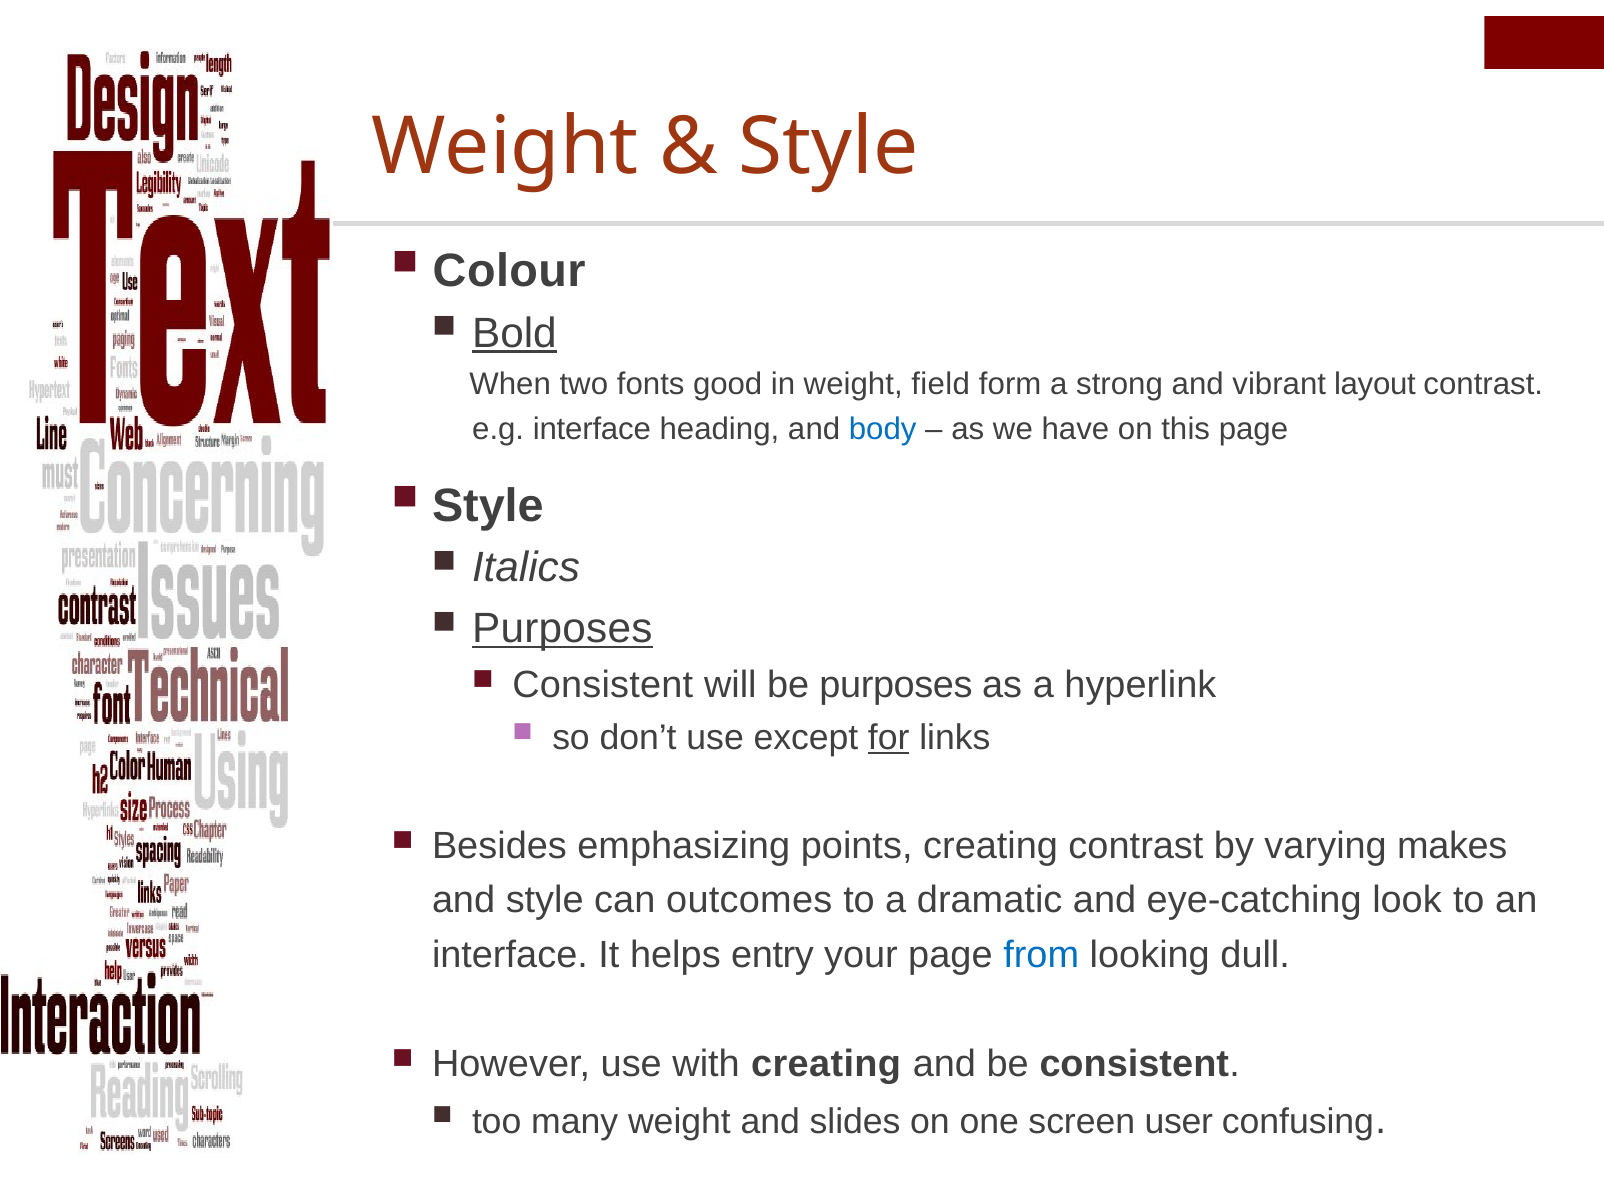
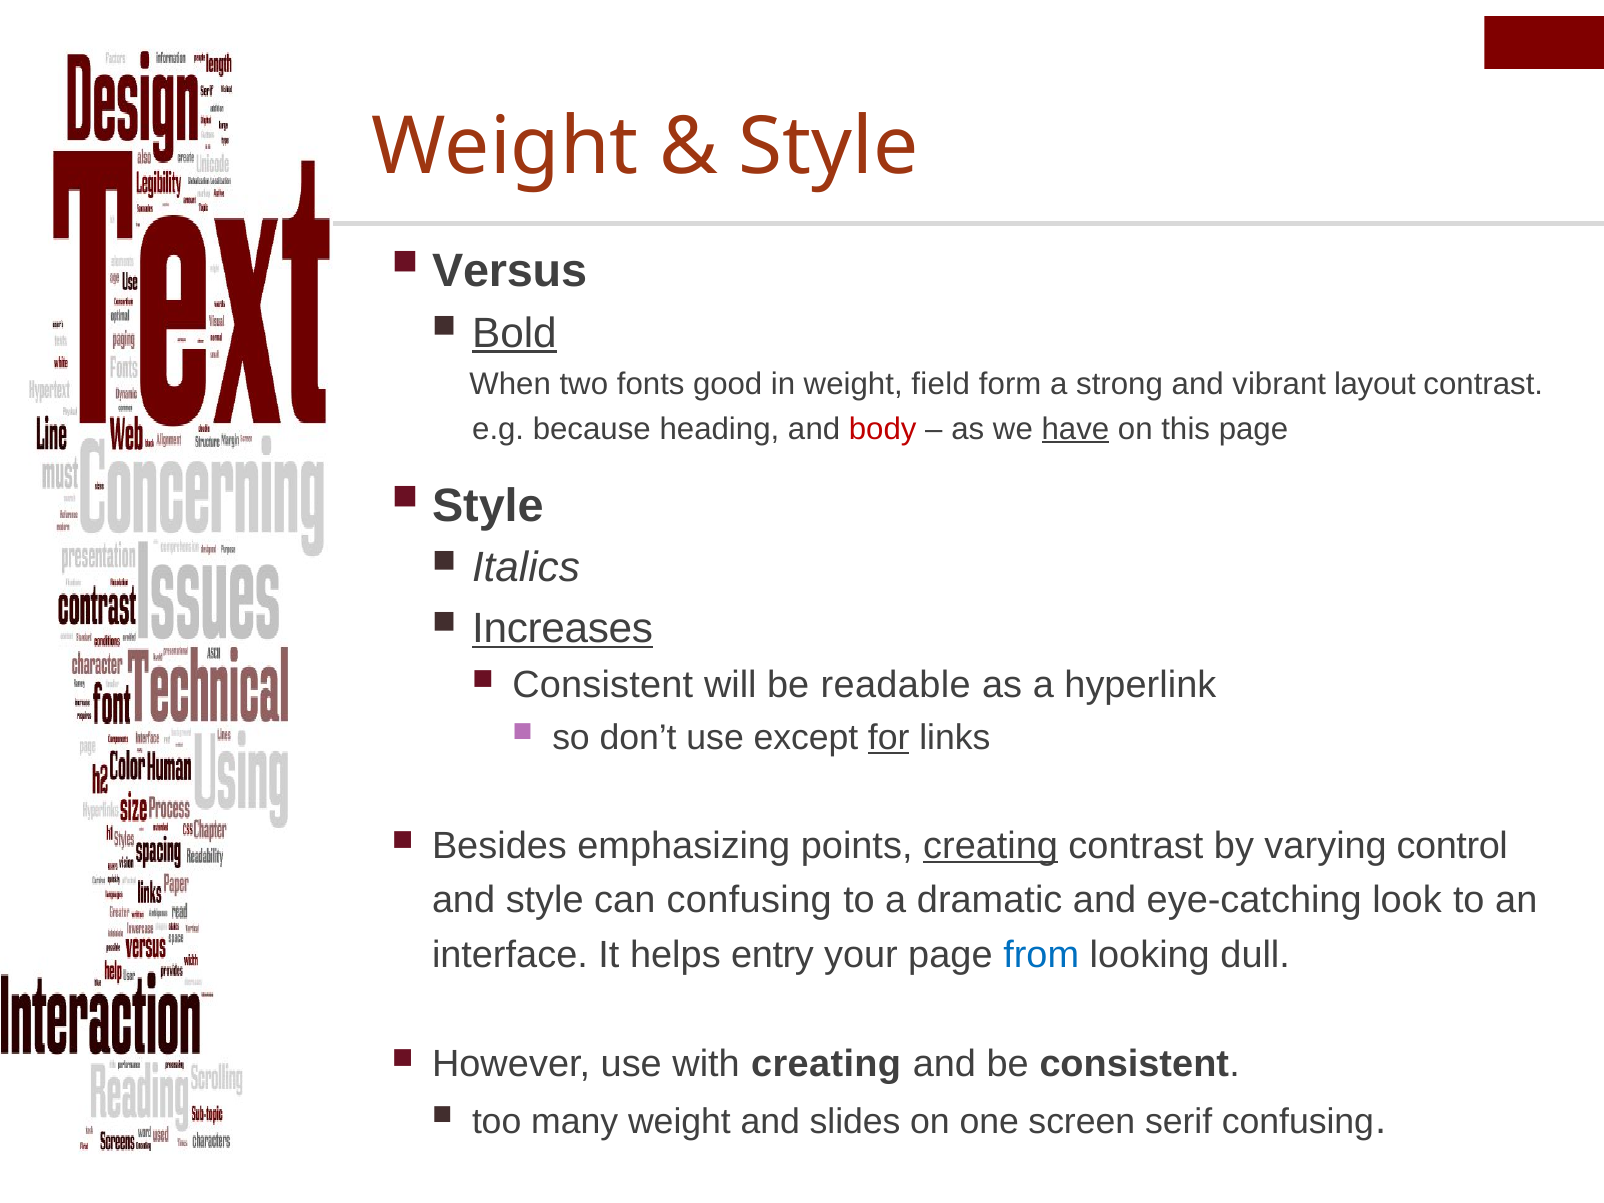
Colour: Colour -> Versus (510, 271)
e.g interface: interface -> because (592, 429)
body colour: blue -> red (883, 429)
have underline: none -> present (1075, 429)
Purposes: Purposes -> Increases (563, 628)
be purposes: purposes -> readable (896, 685)
creating underline: none -> present (991, 846)
makes: makes -> control (1452, 846)
can outcomes: outcomes -> confusing (749, 900)
user: user -> serif (1179, 1122)
